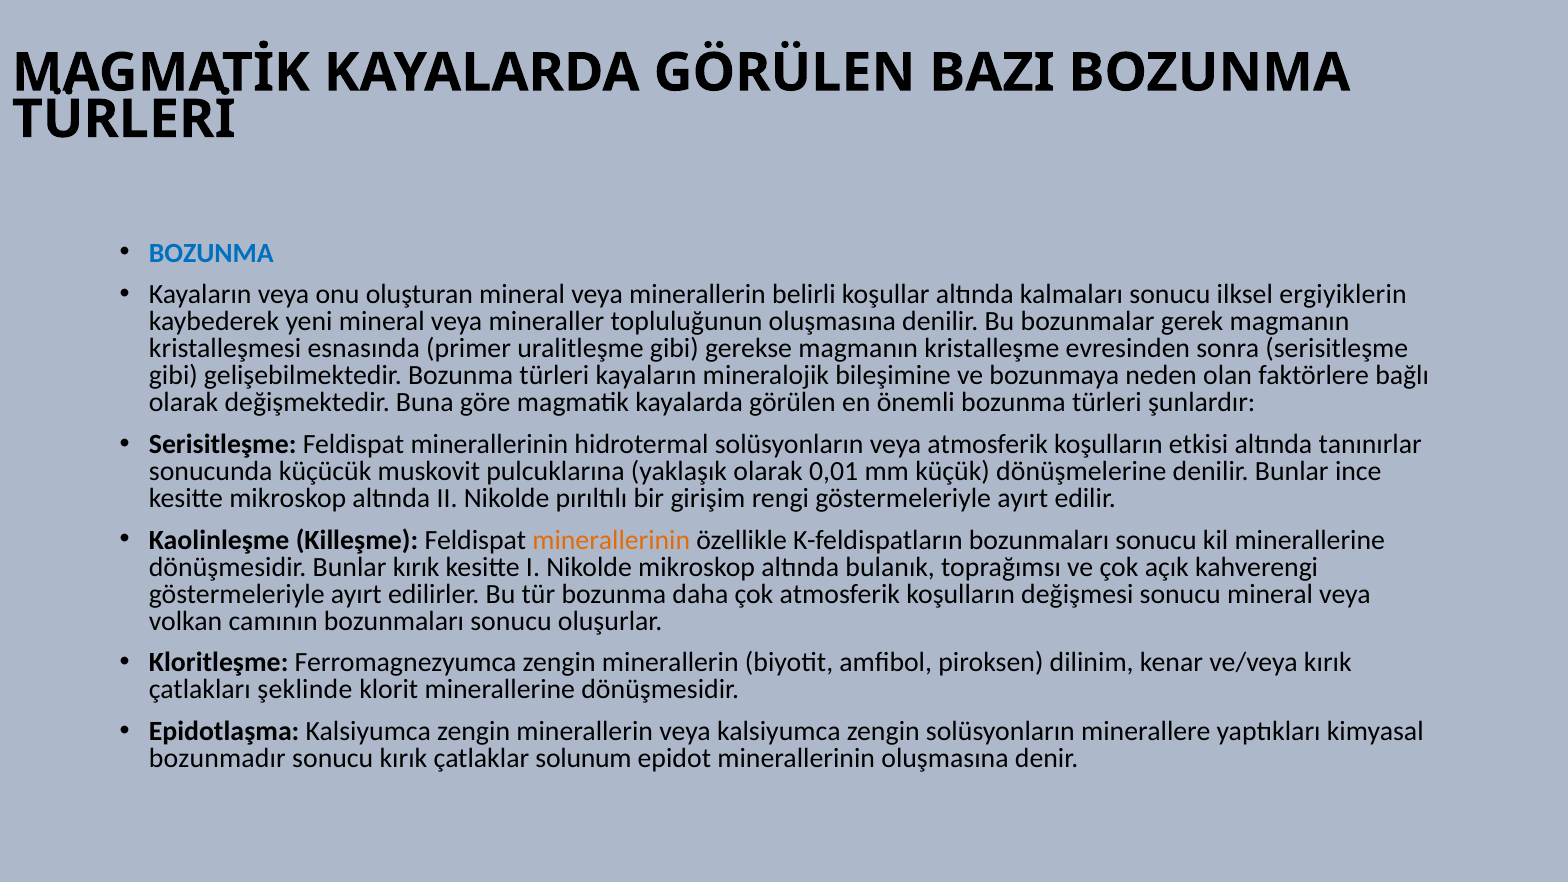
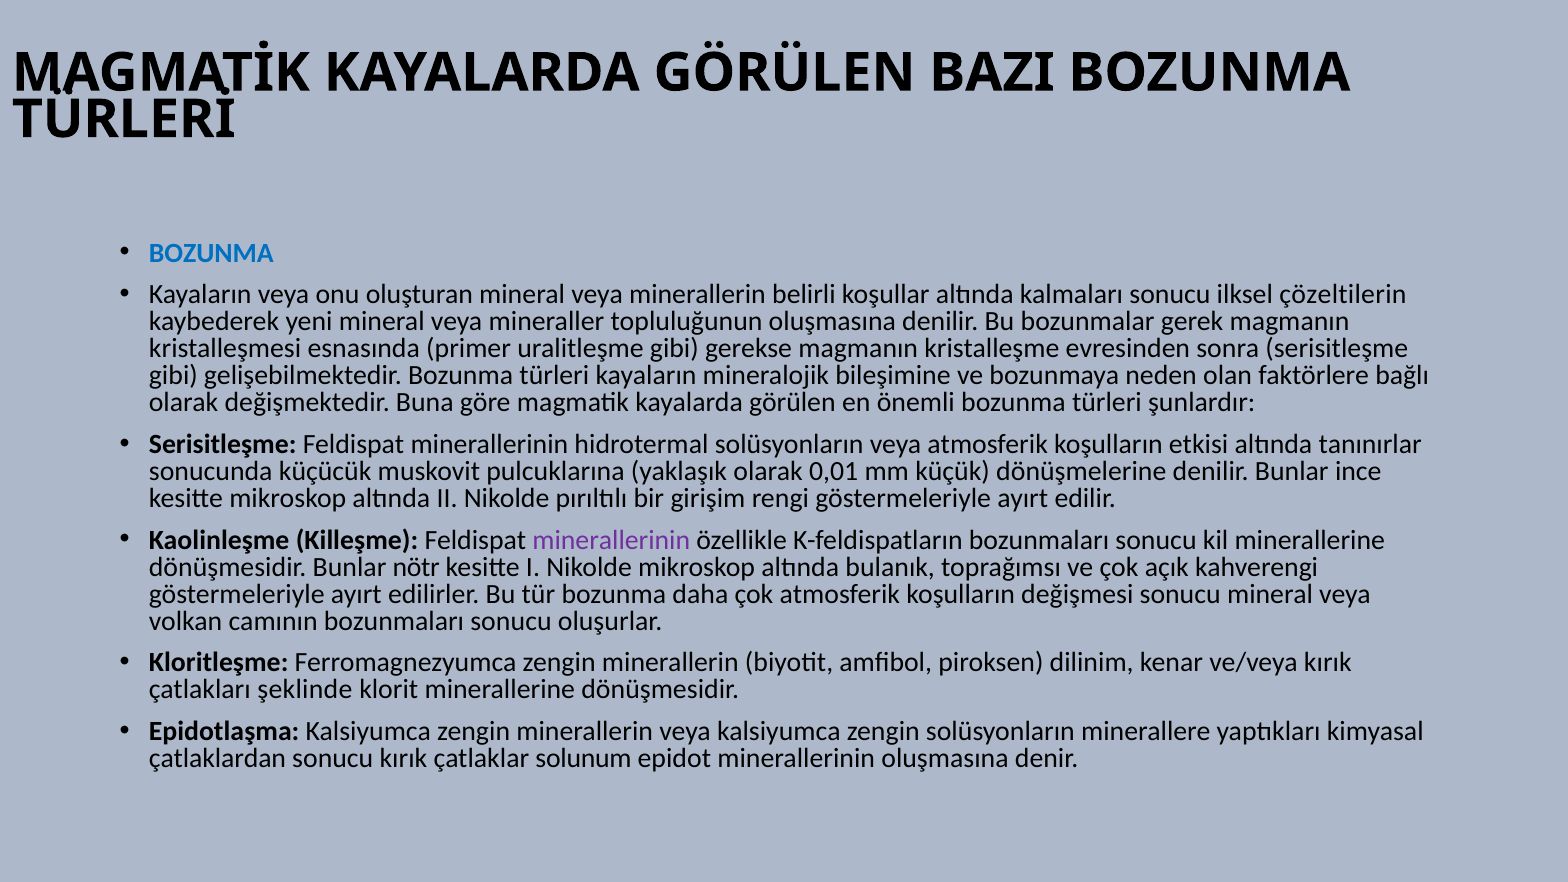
ergiyiklerin: ergiyiklerin -> çözeltilerin (1343, 295)
minerallerinin colour: orange -> purple (611, 540)
Bunlar kırık: kırık -> nötr (416, 567)
bozunmadır: bozunmadır -> çatlaklardan (218, 758)
